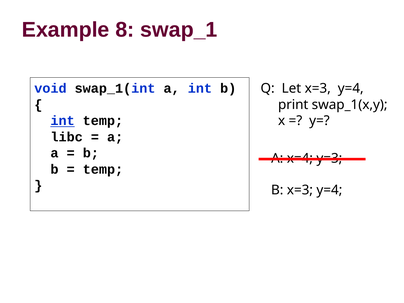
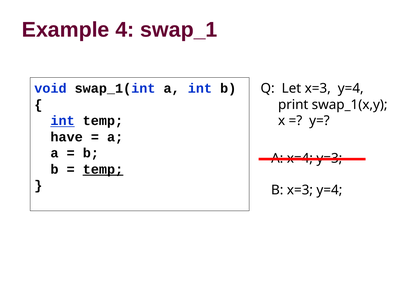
8: 8 -> 4 (125, 30)
libc: libc -> have (67, 137)
temp underline: none -> present (103, 169)
